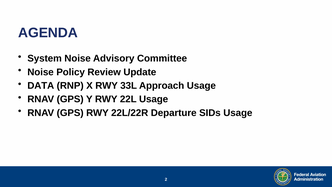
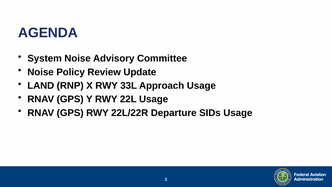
DATA: DATA -> LAND (41, 86)
